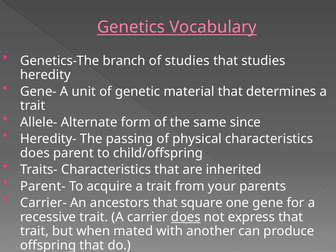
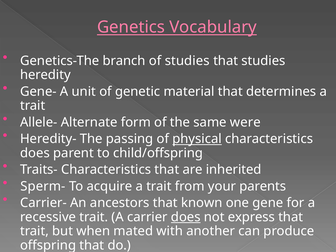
since: since -> were (245, 122)
physical underline: none -> present (197, 139)
Parent-: Parent- -> Sperm- (43, 186)
square: square -> known (202, 203)
